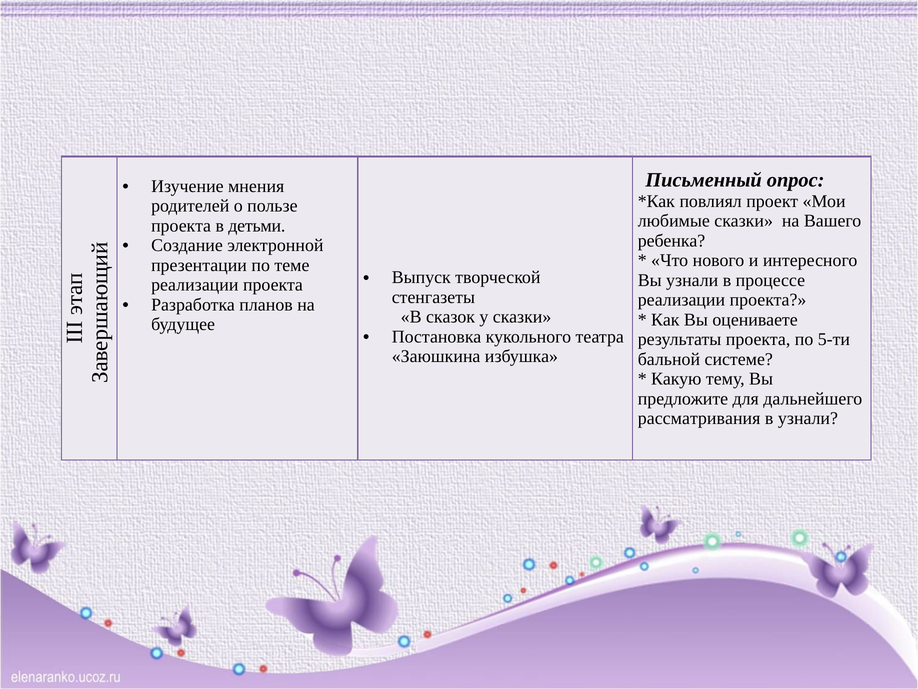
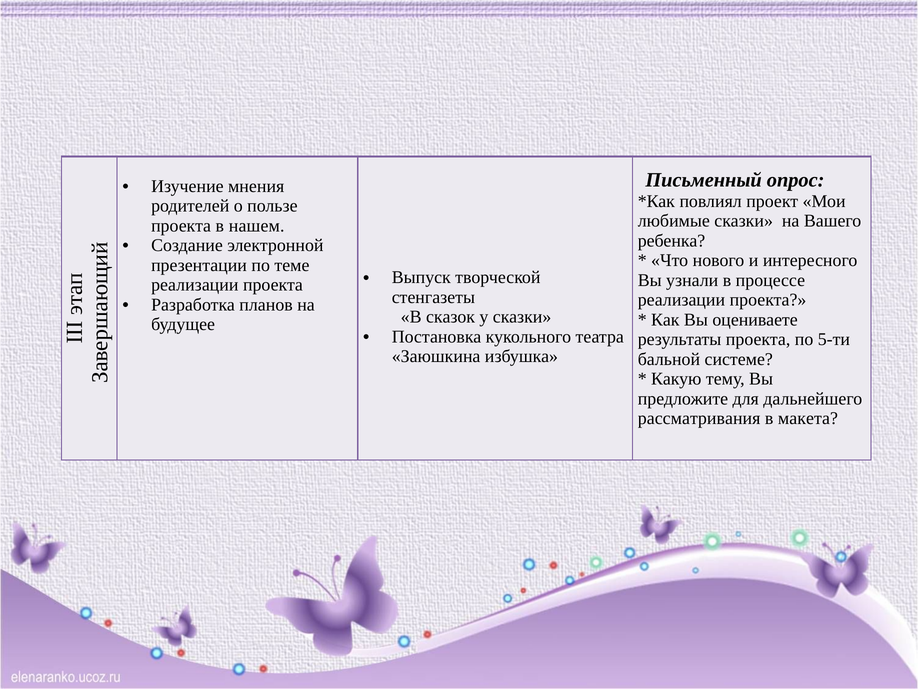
детьми: детьми -> нашем (257, 225)
в узнали: узнали -> макета (808, 418)
